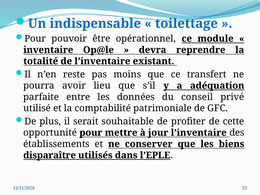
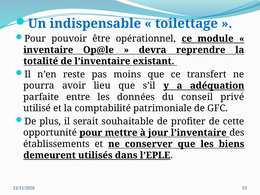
disparaître: disparaître -> demeurent (50, 155)
